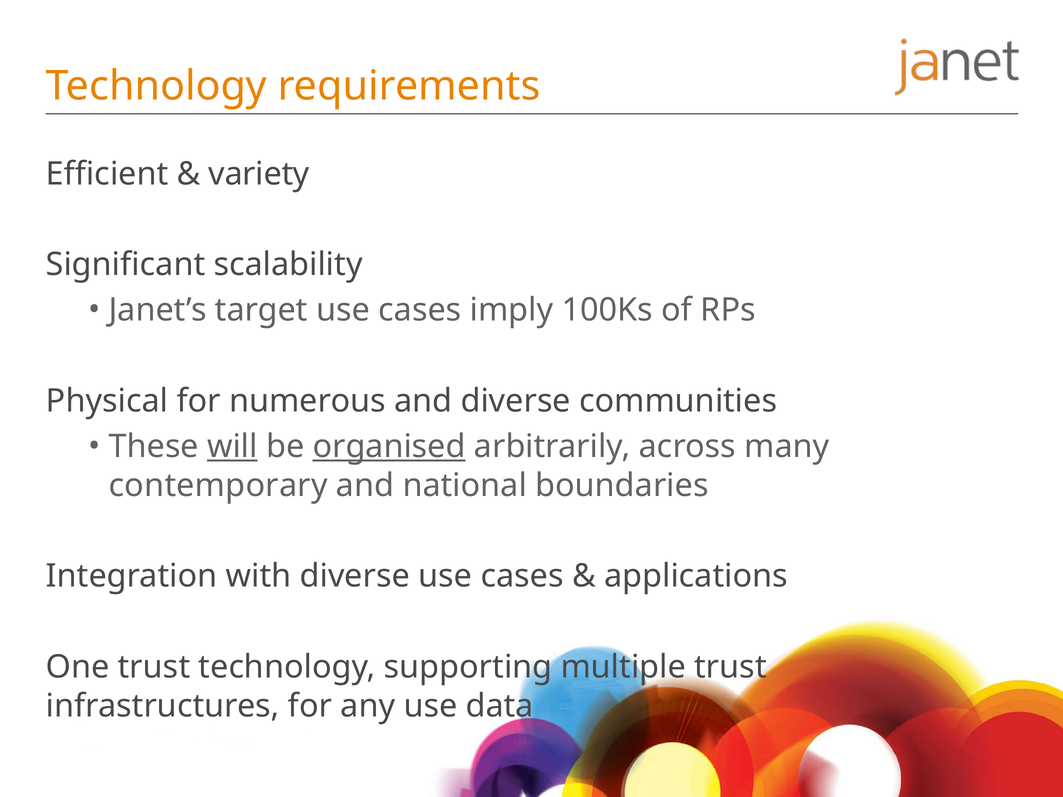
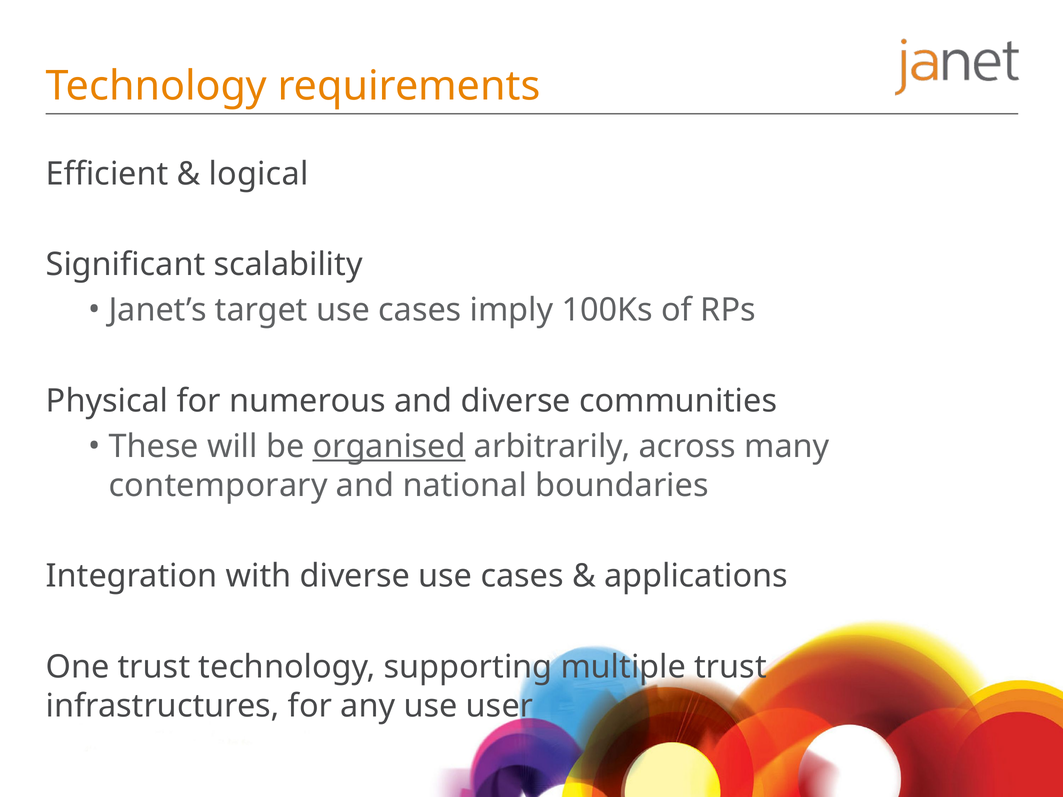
variety: variety -> logical (259, 174)
will underline: present -> none (232, 447)
data: data -> user (500, 706)
